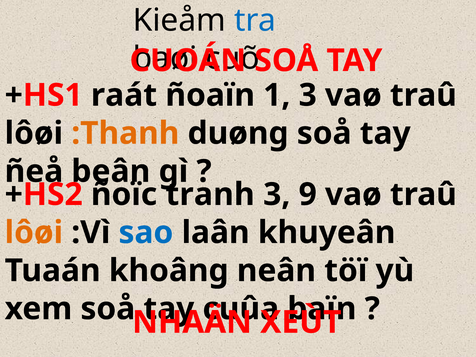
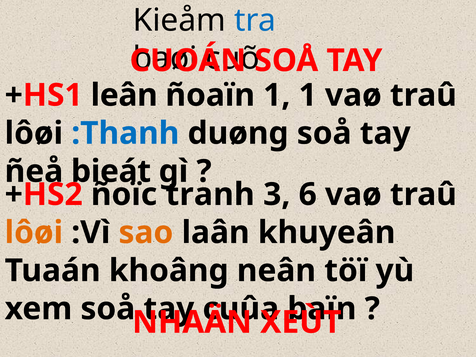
raát: raát -> leân (124, 95)
1 3: 3 -> 1 (308, 95)
:Thanh colour: orange -> blue (125, 133)
beân: beân -> bieát (111, 171)
9: 9 -> 6 (308, 194)
sao colour: blue -> orange (146, 233)
